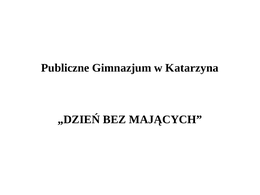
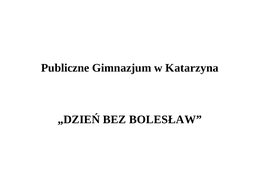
MAJĄCYCH: MAJĄCYCH -> BOLESŁAW (165, 120)
